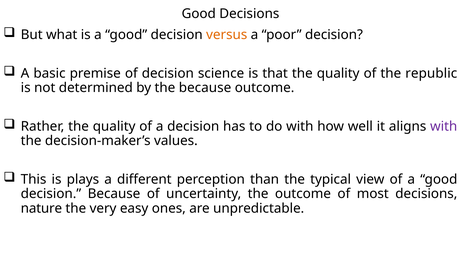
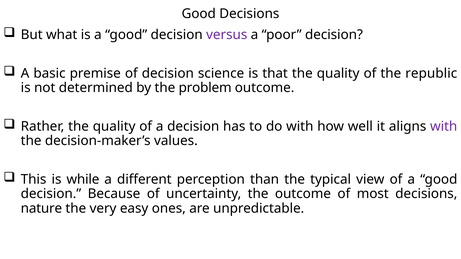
versus colour: orange -> purple (227, 35)
the because: because -> problem (205, 88)
plays: plays -> while (83, 180)
